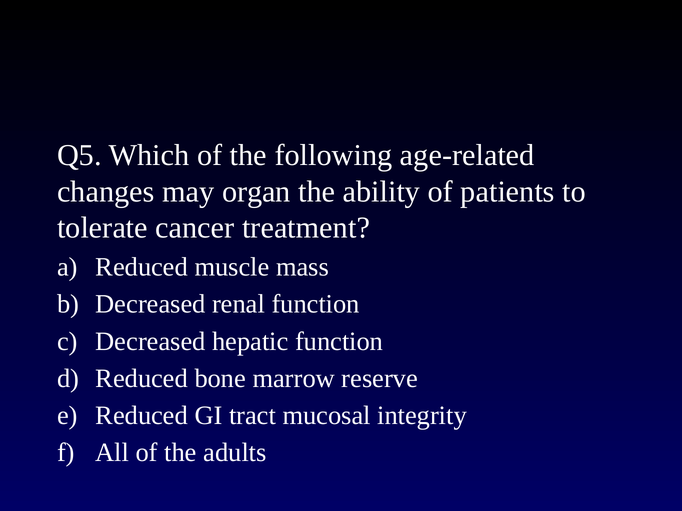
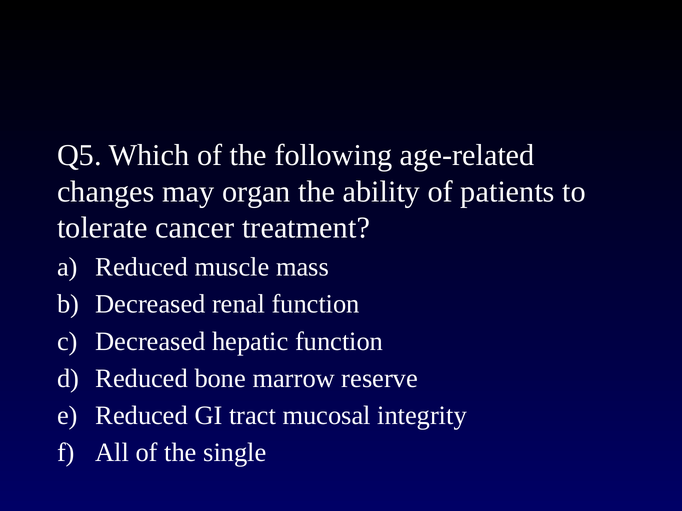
adults: adults -> single (235, 453)
